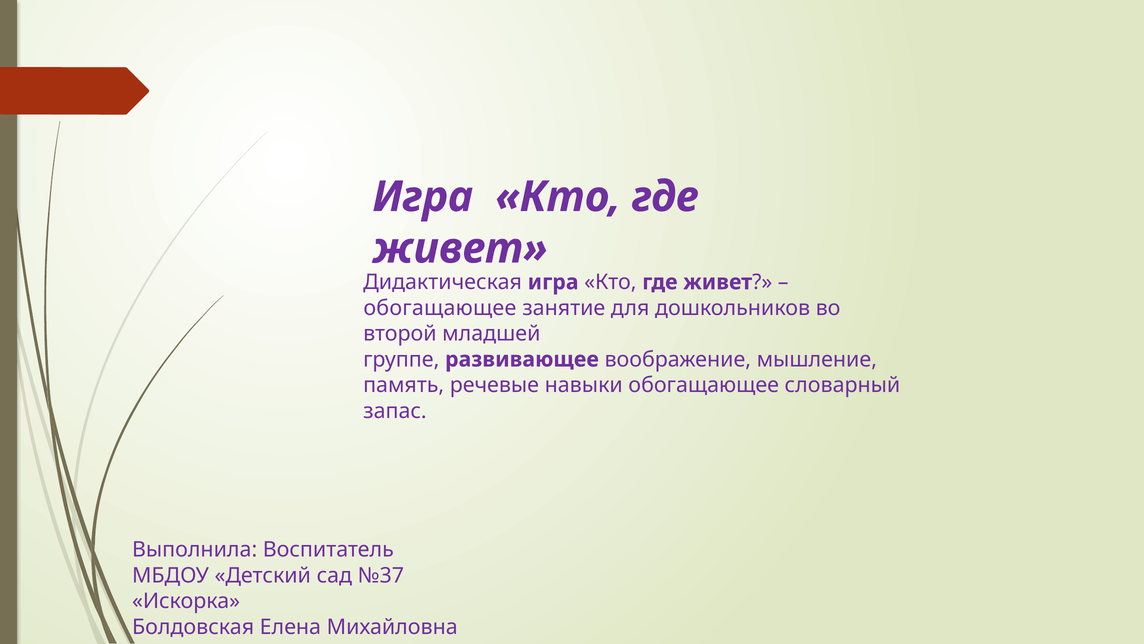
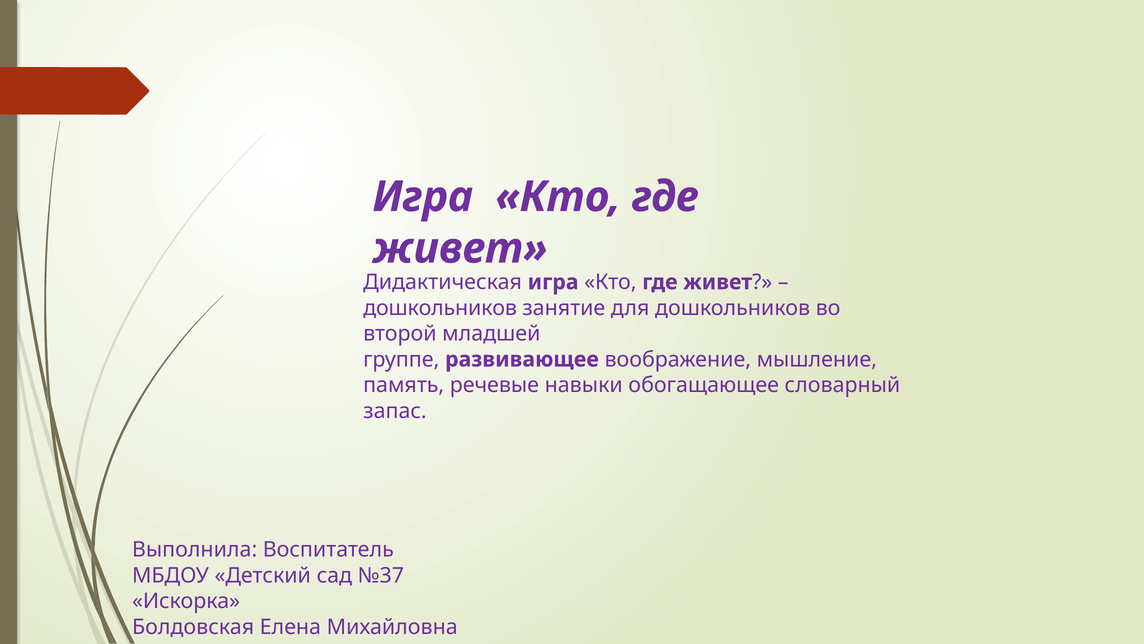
обогащающее: обогащающее -> дошкольников (440, 308)
